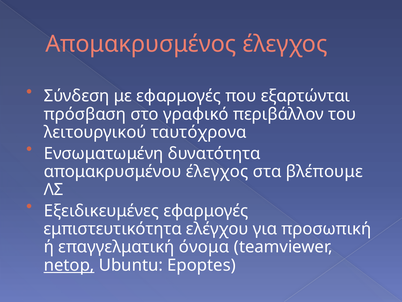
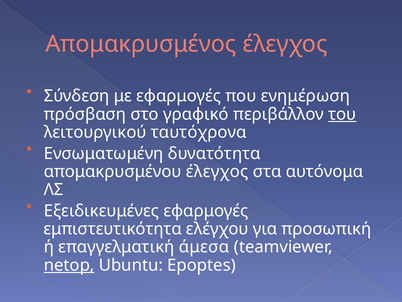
εξαρτώνται: εξαρτώνται -> ενημέρωση (305, 96)
του underline: none -> present (342, 114)
βλέπουμε: βλέπουμε -> αυτόνομα (324, 171)
όνομα: όνομα -> άμεσα (204, 247)
